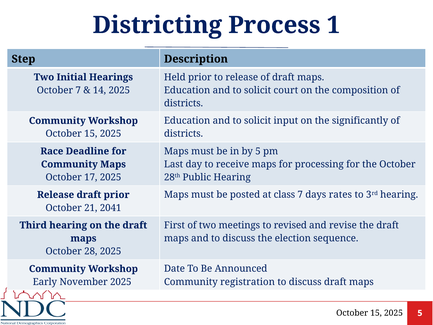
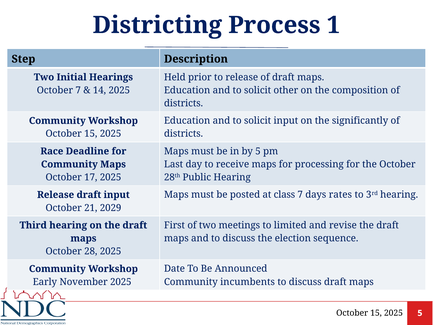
court: court -> other (286, 90)
draft prior: prior -> input (117, 195)
2041: 2041 -> 2029 (111, 208)
revised: revised -> limited (290, 225)
registration: registration -> incumbents (248, 282)
